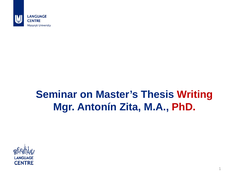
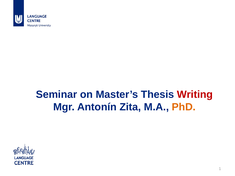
PhD colour: red -> orange (184, 107)
